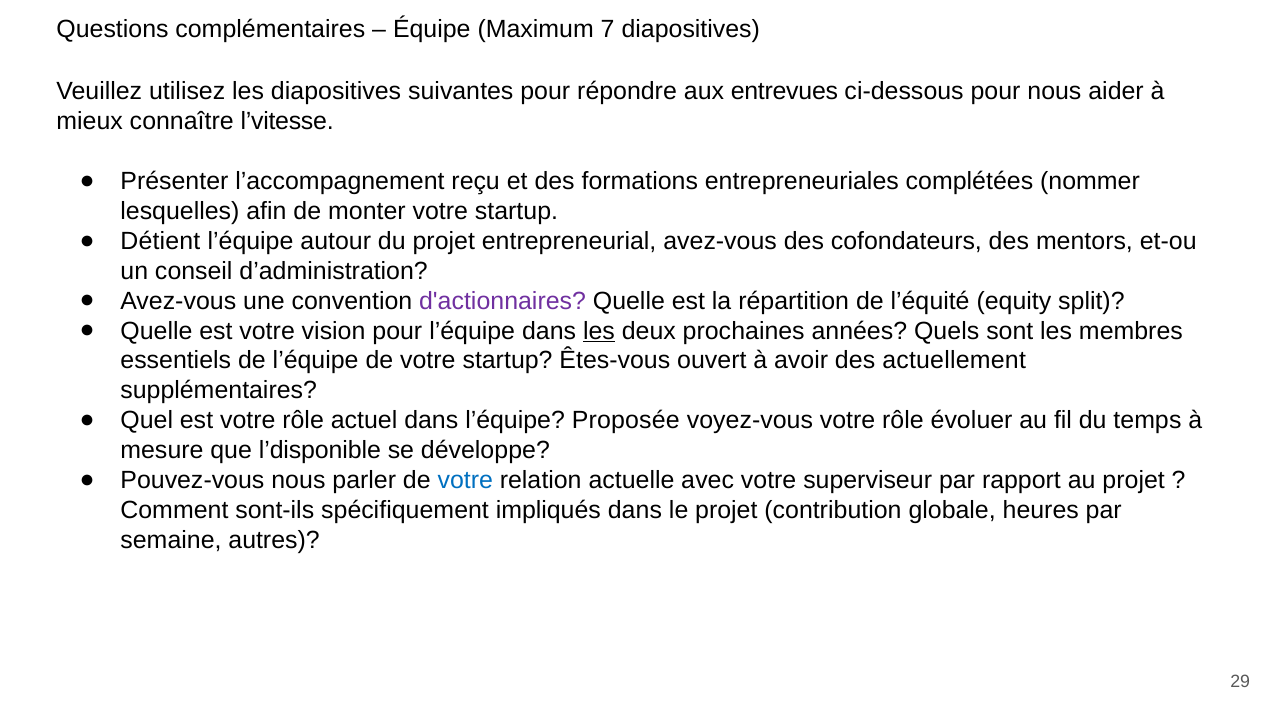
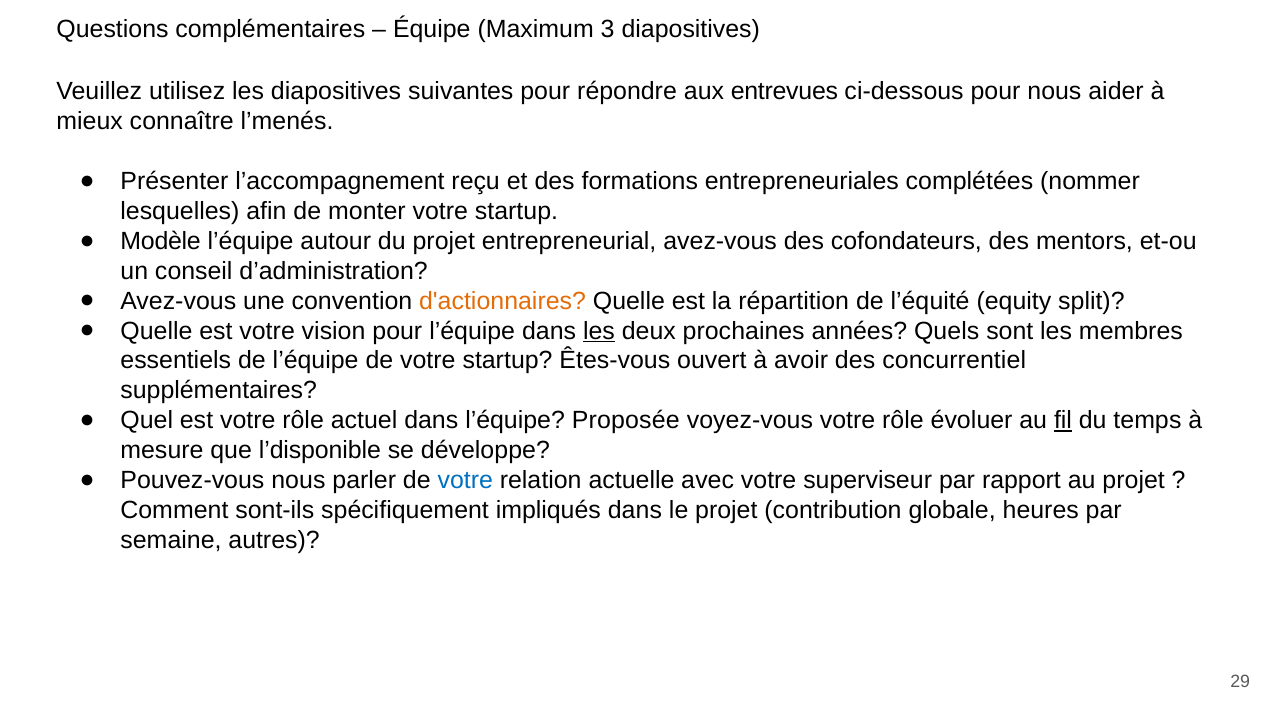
7: 7 -> 3 (608, 29)
l’vitesse: l’vitesse -> l’menés (287, 122)
Détient: Détient -> Modèle (161, 241)
d'actionnaires colour: purple -> orange (503, 301)
actuellement: actuellement -> concurrentiel (954, 361)
fil underline: none -> present (1063, 420)
